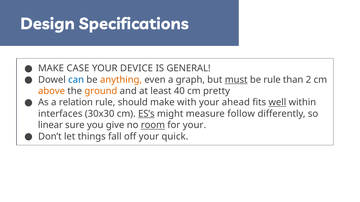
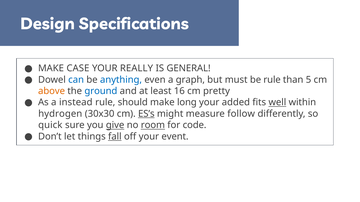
DEVICE: DEVICE -> REALLY (137, 68)
anything colour: orange -> blue (121, 80)
must underline: present -> none (236, 80)
2: 2 -> 5 (309, 80)
ground colour: orange -> blue (101, 91)
40: 40 -> 16 (179, 91)
relation: relation -> instead (76, 103)
with: with -> long (187, 103)
ahead: ahead -> added (236, 103)
interfaces: interfaces -> hydrogen (60, 114)
linear: linear -> quick (50, 125)
give underline: none -> present (115, 125)
for your: your -> code (195, 125)
fall underline: none -> present (115, 137)
quick: quick -> event (175, 137)
